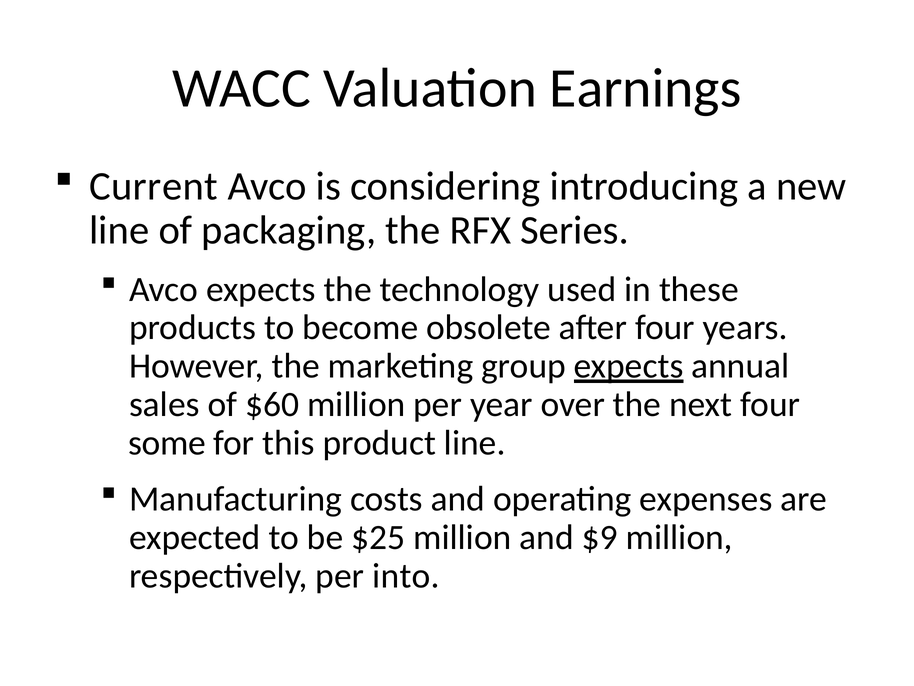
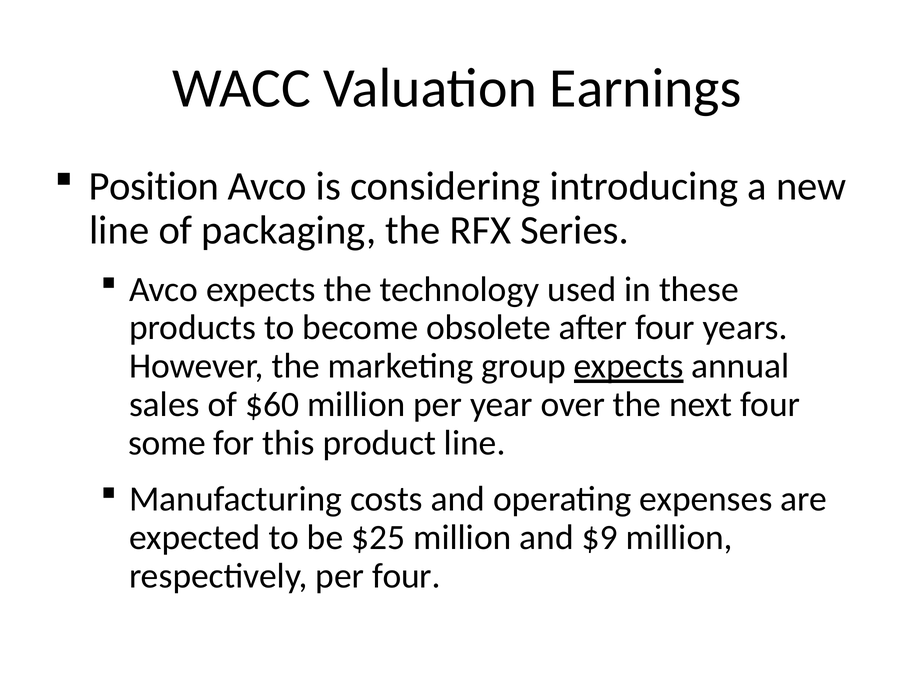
Current: Current -> Position (154, 186)
per into: into -> four (406, 576)
